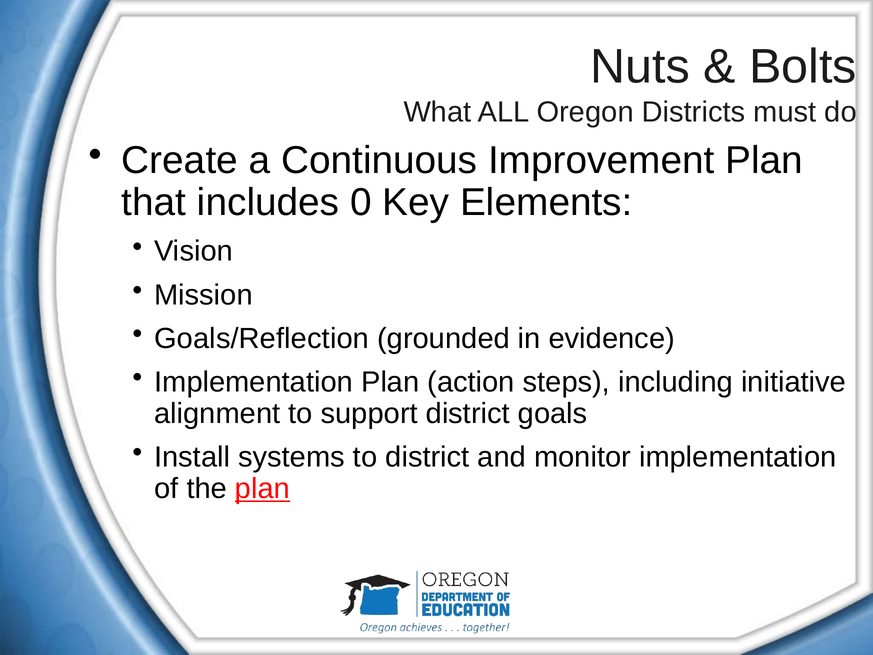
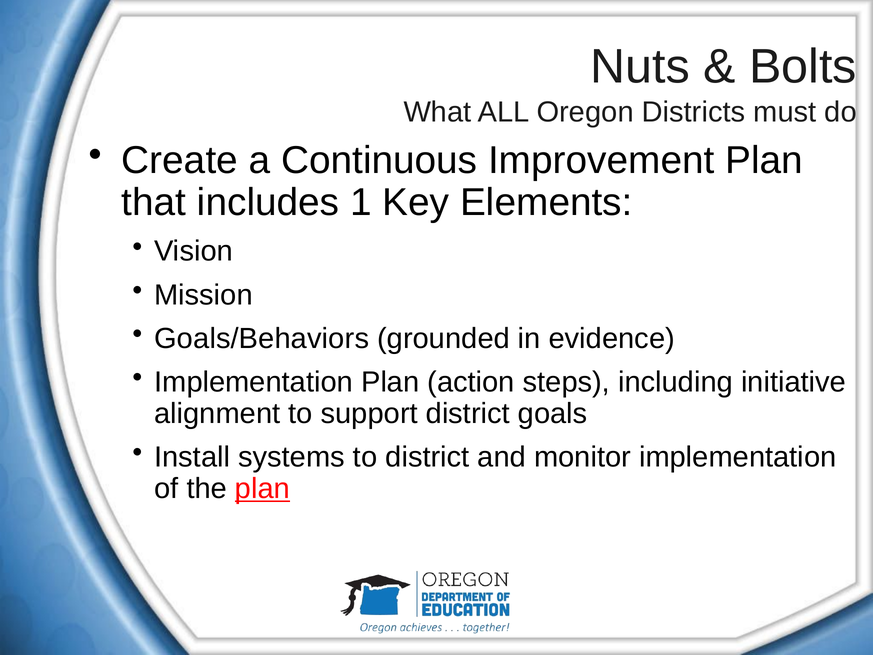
0: 0 -> 1 (361, 202)
Goals/Reflection: Goals/Reflection -> Goals/Behaviors (262, 338)
